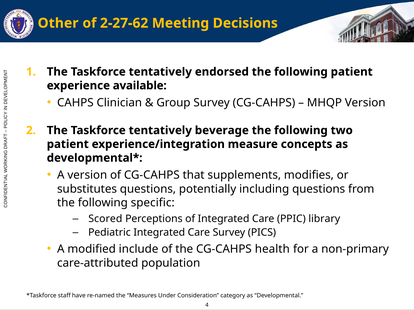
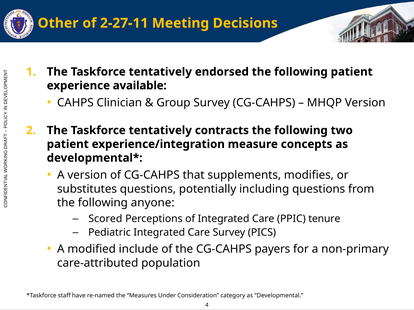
2-27-62: 2-27-62 -> 2-27-11 (124, 23)
beverage: beverage -> contracts (222, 131)
specific: specific -> anyone (153, 203)
library: library -> tenure (324, 219)
health: health -> payers (272, 250)
